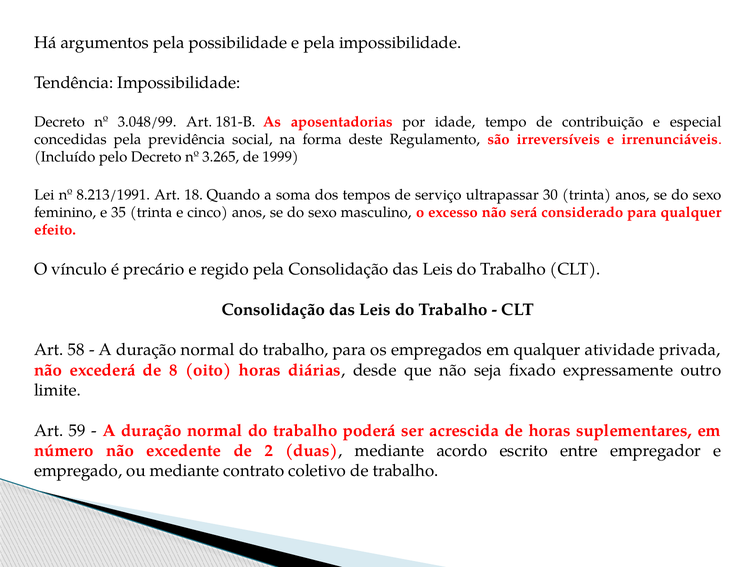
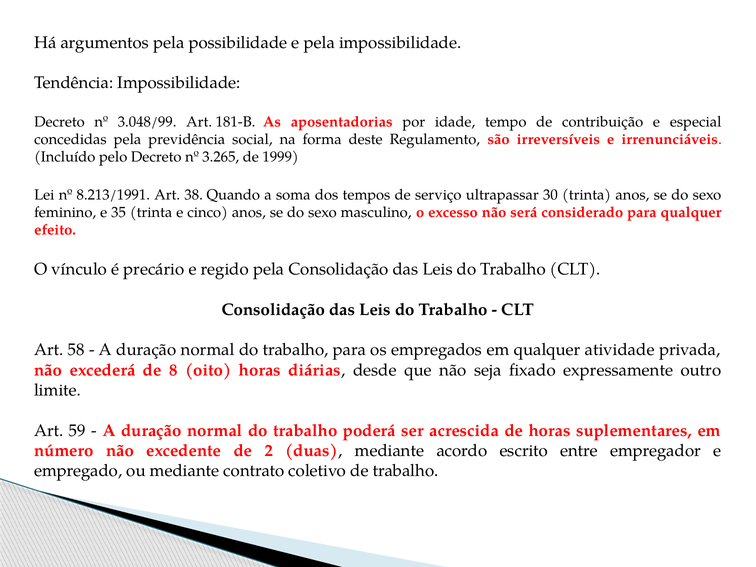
18: 18 -> 38 (194, 195)
